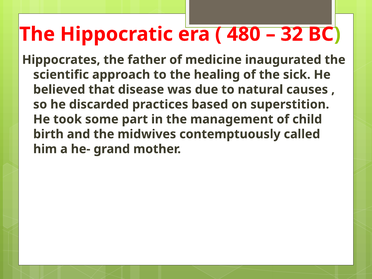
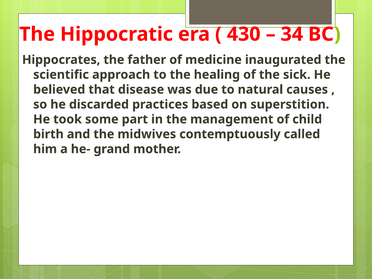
480: 480 -> 430 (244, 34)
32: 32 -> 34 (292, 34)
